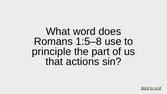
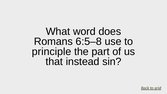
1:5–8: 1:5–8 -> 6:5–8 (89, 42)
actions: actions -> instead (83, 62)
